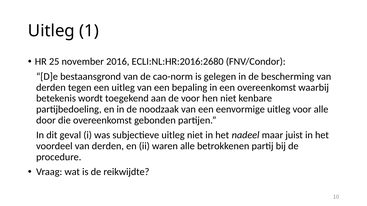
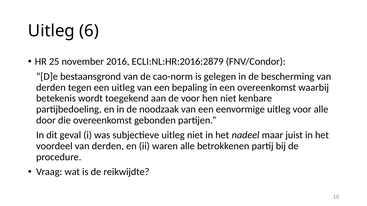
1: 1 -> 6 (89, 31)
ECLI:NL:HR:2016:2680: ECLI:NL:HR:2016:2680 -> ECLI:NL:HR:2016:2879 (178, 62)
